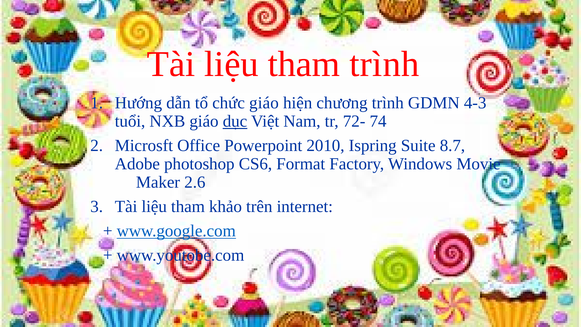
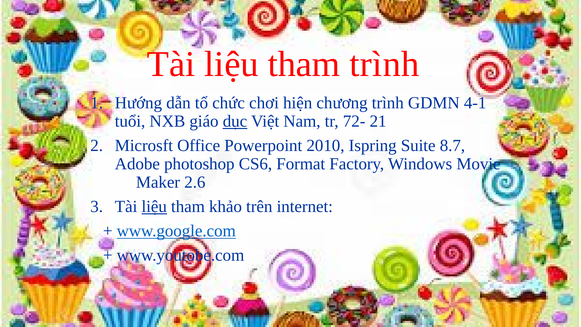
chức giáo: giáo -> chơi (264, 103)
4-3: 4-3 -> 4-1 (475, 103)
74: 74 -> 21 (378, 121)
liệu underline: none -> present (154, 206)
